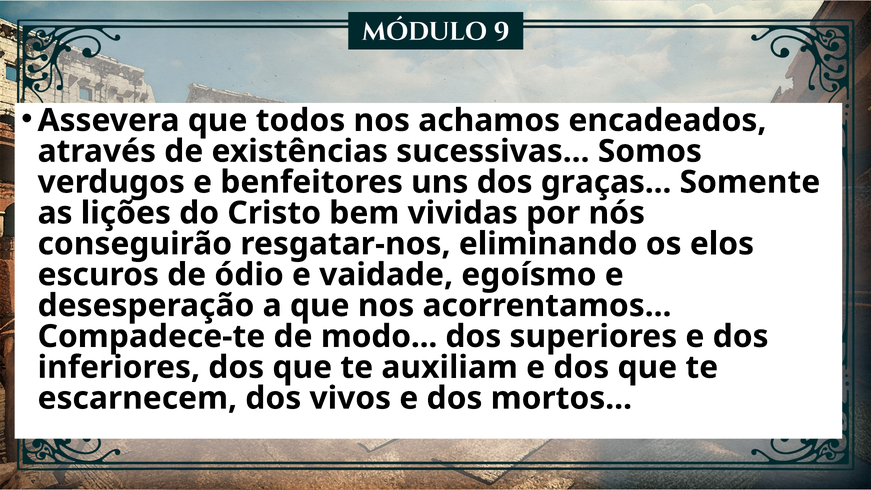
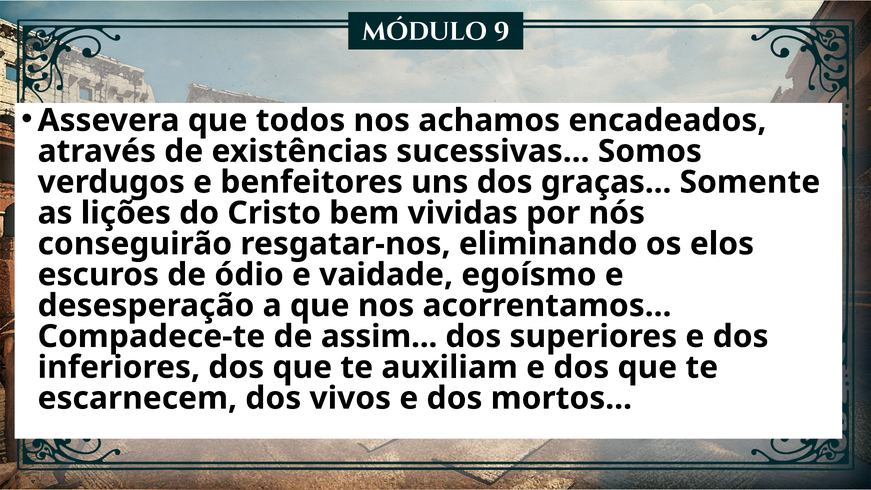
modo: modo -> assim (379, 336)
